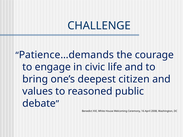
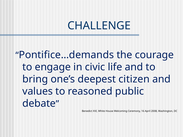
Patience…demands: Patience…demands -> Pontifice…demands (66, 55)
